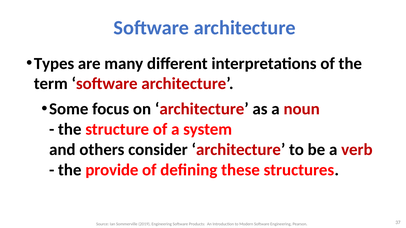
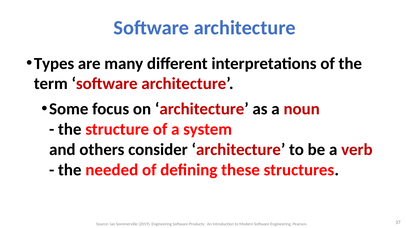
provide: provide -> needed (112, 170)
